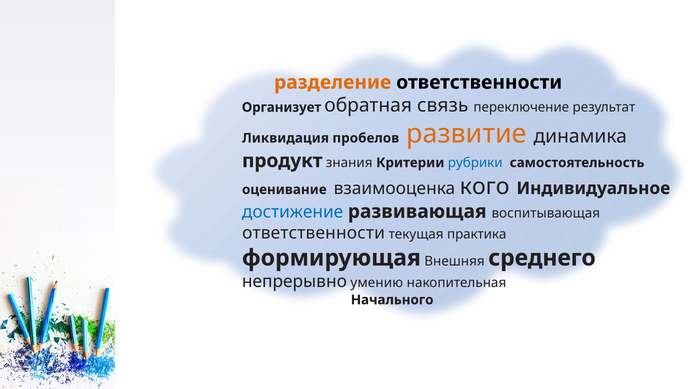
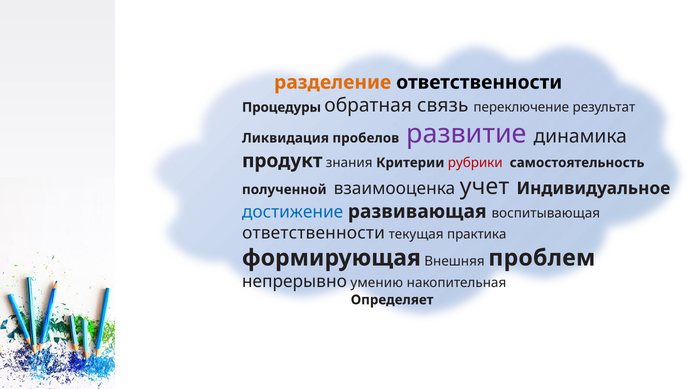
Организует: Организует -> Процедуры (281, 107)
развитие colour: orange -> purple (466, 134)
рубрики colour: blue -> red (475, 163)
оценивание: оценивание -> полученной (284, 190)
кого: кого -> учет (485, 187)
среднего: среднего -> проблем (542, 258)
Начального: Начального -> Определяет (392, 300)
